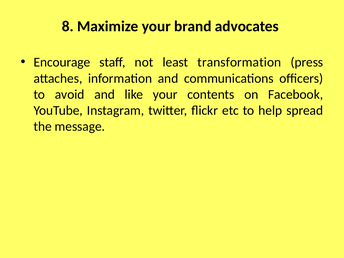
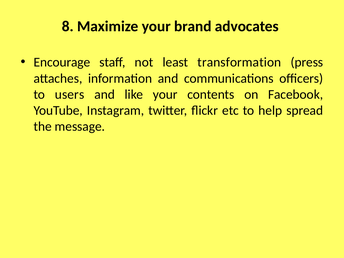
avoid: avoid -> users (70, 94)
